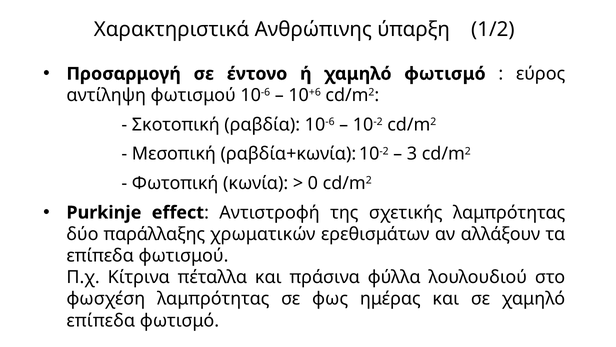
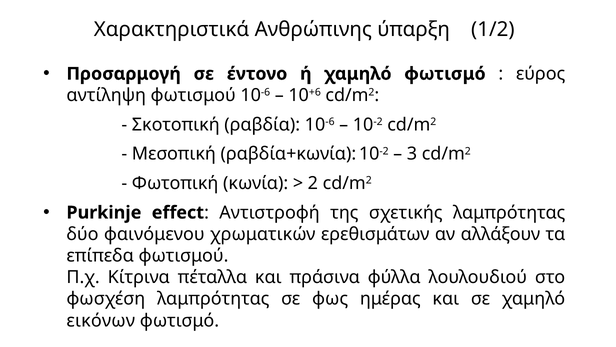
0: 0 -> 2 (313, 183)
παράλλαξης: παράλλαξης -> φαινόμενου (154, 234)
επίπεδα: επίπεδα -> εικόνων (101, 320)
